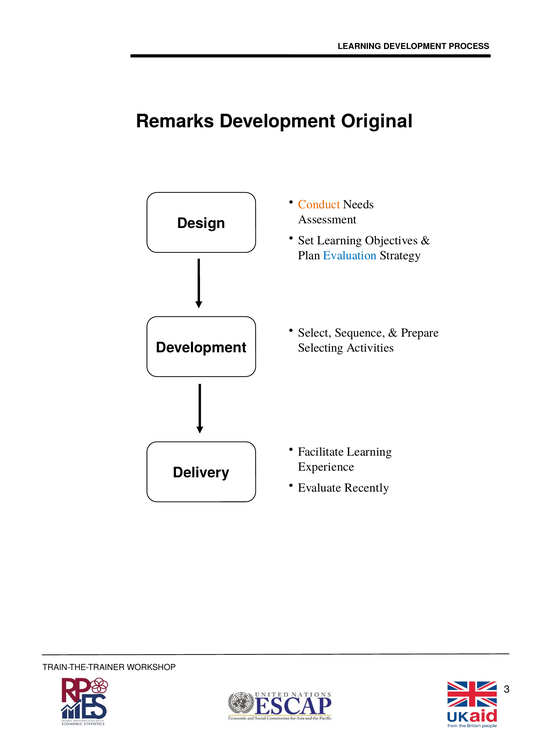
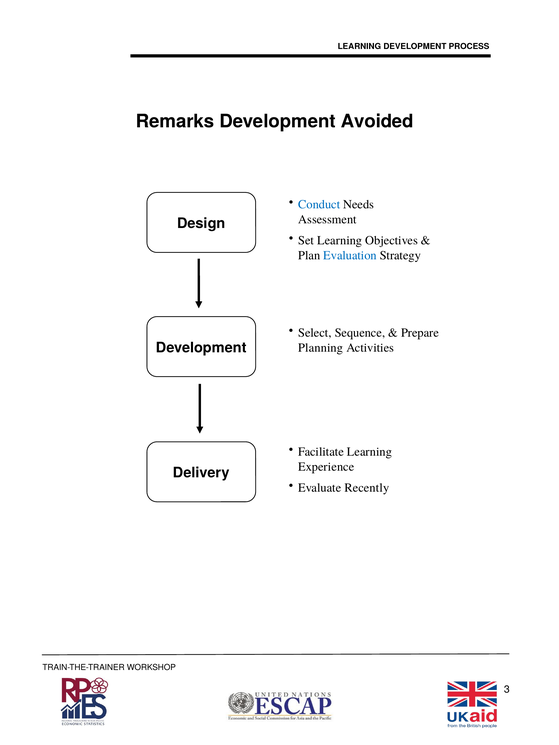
Original: Original -> Avoided (377, 121)
Conduct colour: orange -> blue (319, 205)
Selecting: Selecting -> Planning (321, 348)
